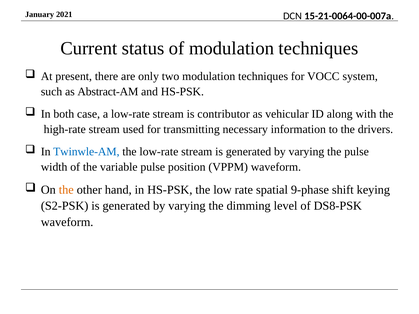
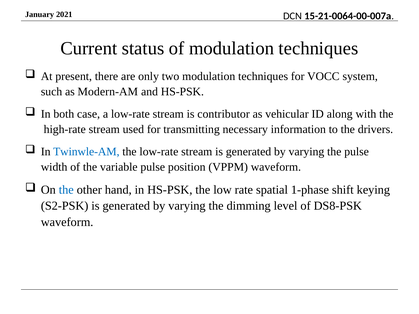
Abstract-AM: Abstract-AM -> Modern-AM (108, 92)
the colour: orange -> blue (66, 190)
9-phase: 9-phase -> 1-phase (310, 190)
